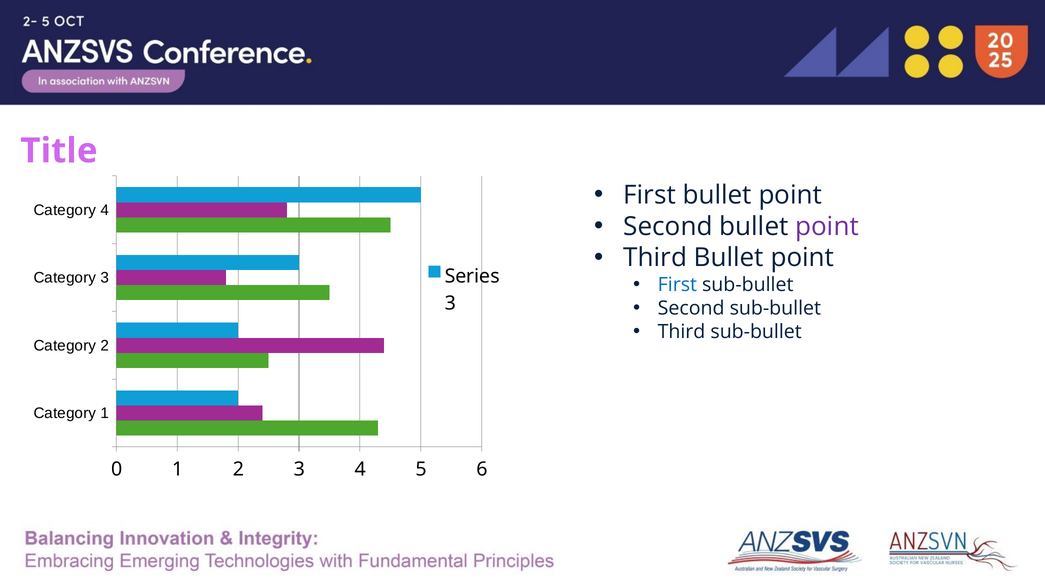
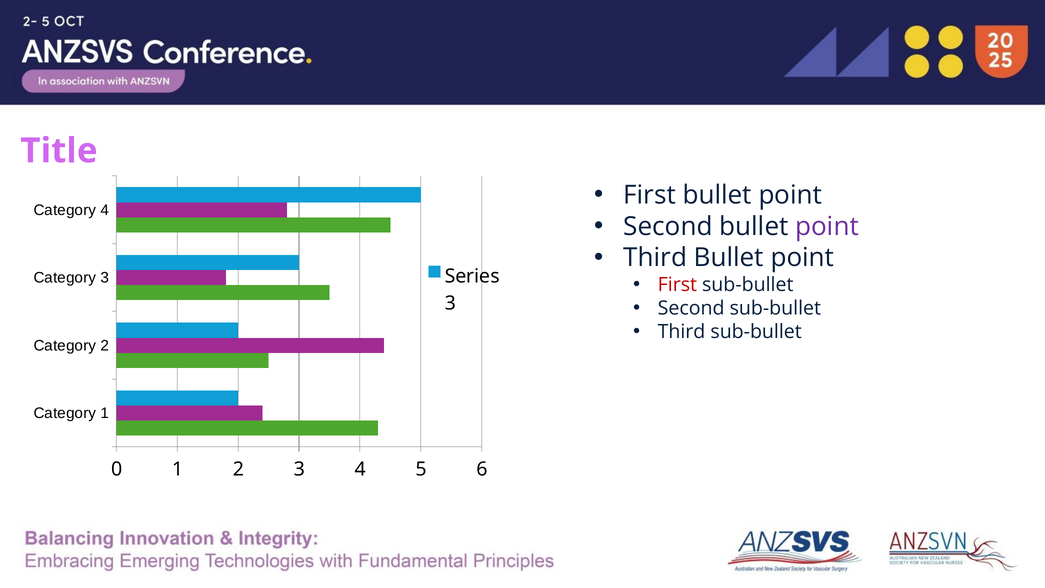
First colour: blue -> red (677, 285)
